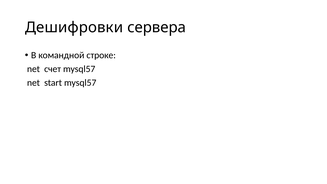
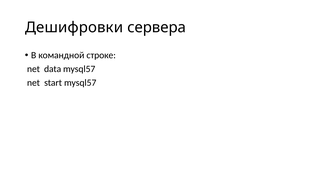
счет: счет -> data (53, 69)
